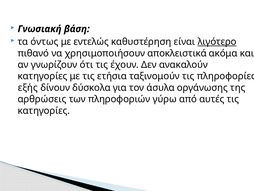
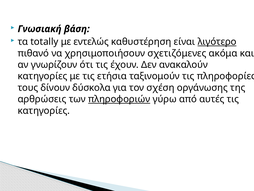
όντως: όντως -> totally (44, 42)
αποκλειστικά: αποκλειστικά -> σχετιζόμενες (177, 53)
εξής: εξής -> τους (28, 87)
άσυλα: άσυλα -> σχέση (161, 87)
πληροφοριών underline: none -> present (119, 99)
